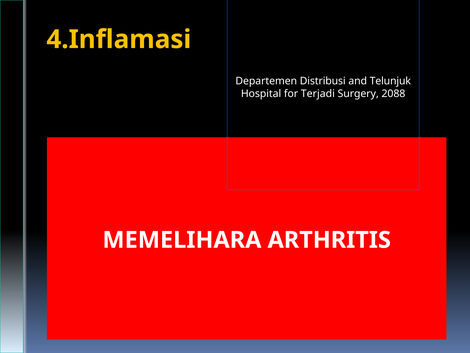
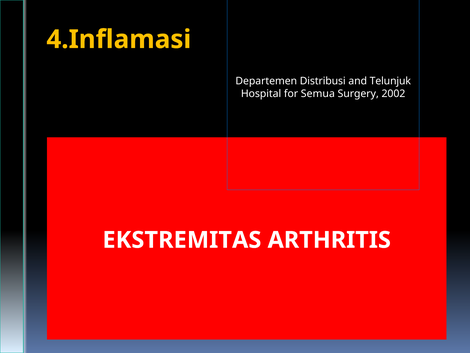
Terjadi: Terjadi -> Semua (318, 93)
2088: 2088 -> 2002 (393, 93)
MEMELIHARA: MEMELIHARA -> EKSTREMITAS (182, 240)
